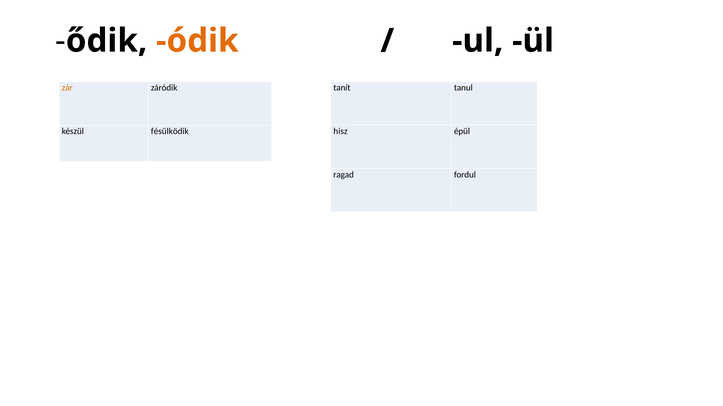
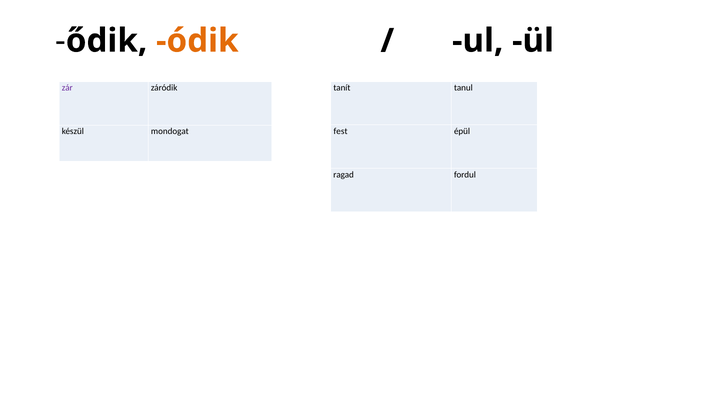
zár colour: orange -> purple (67, 88)
hisz: hisz -> fest (341, 131)
fésülködik: fésülködik -> mondogat (170, 132)
